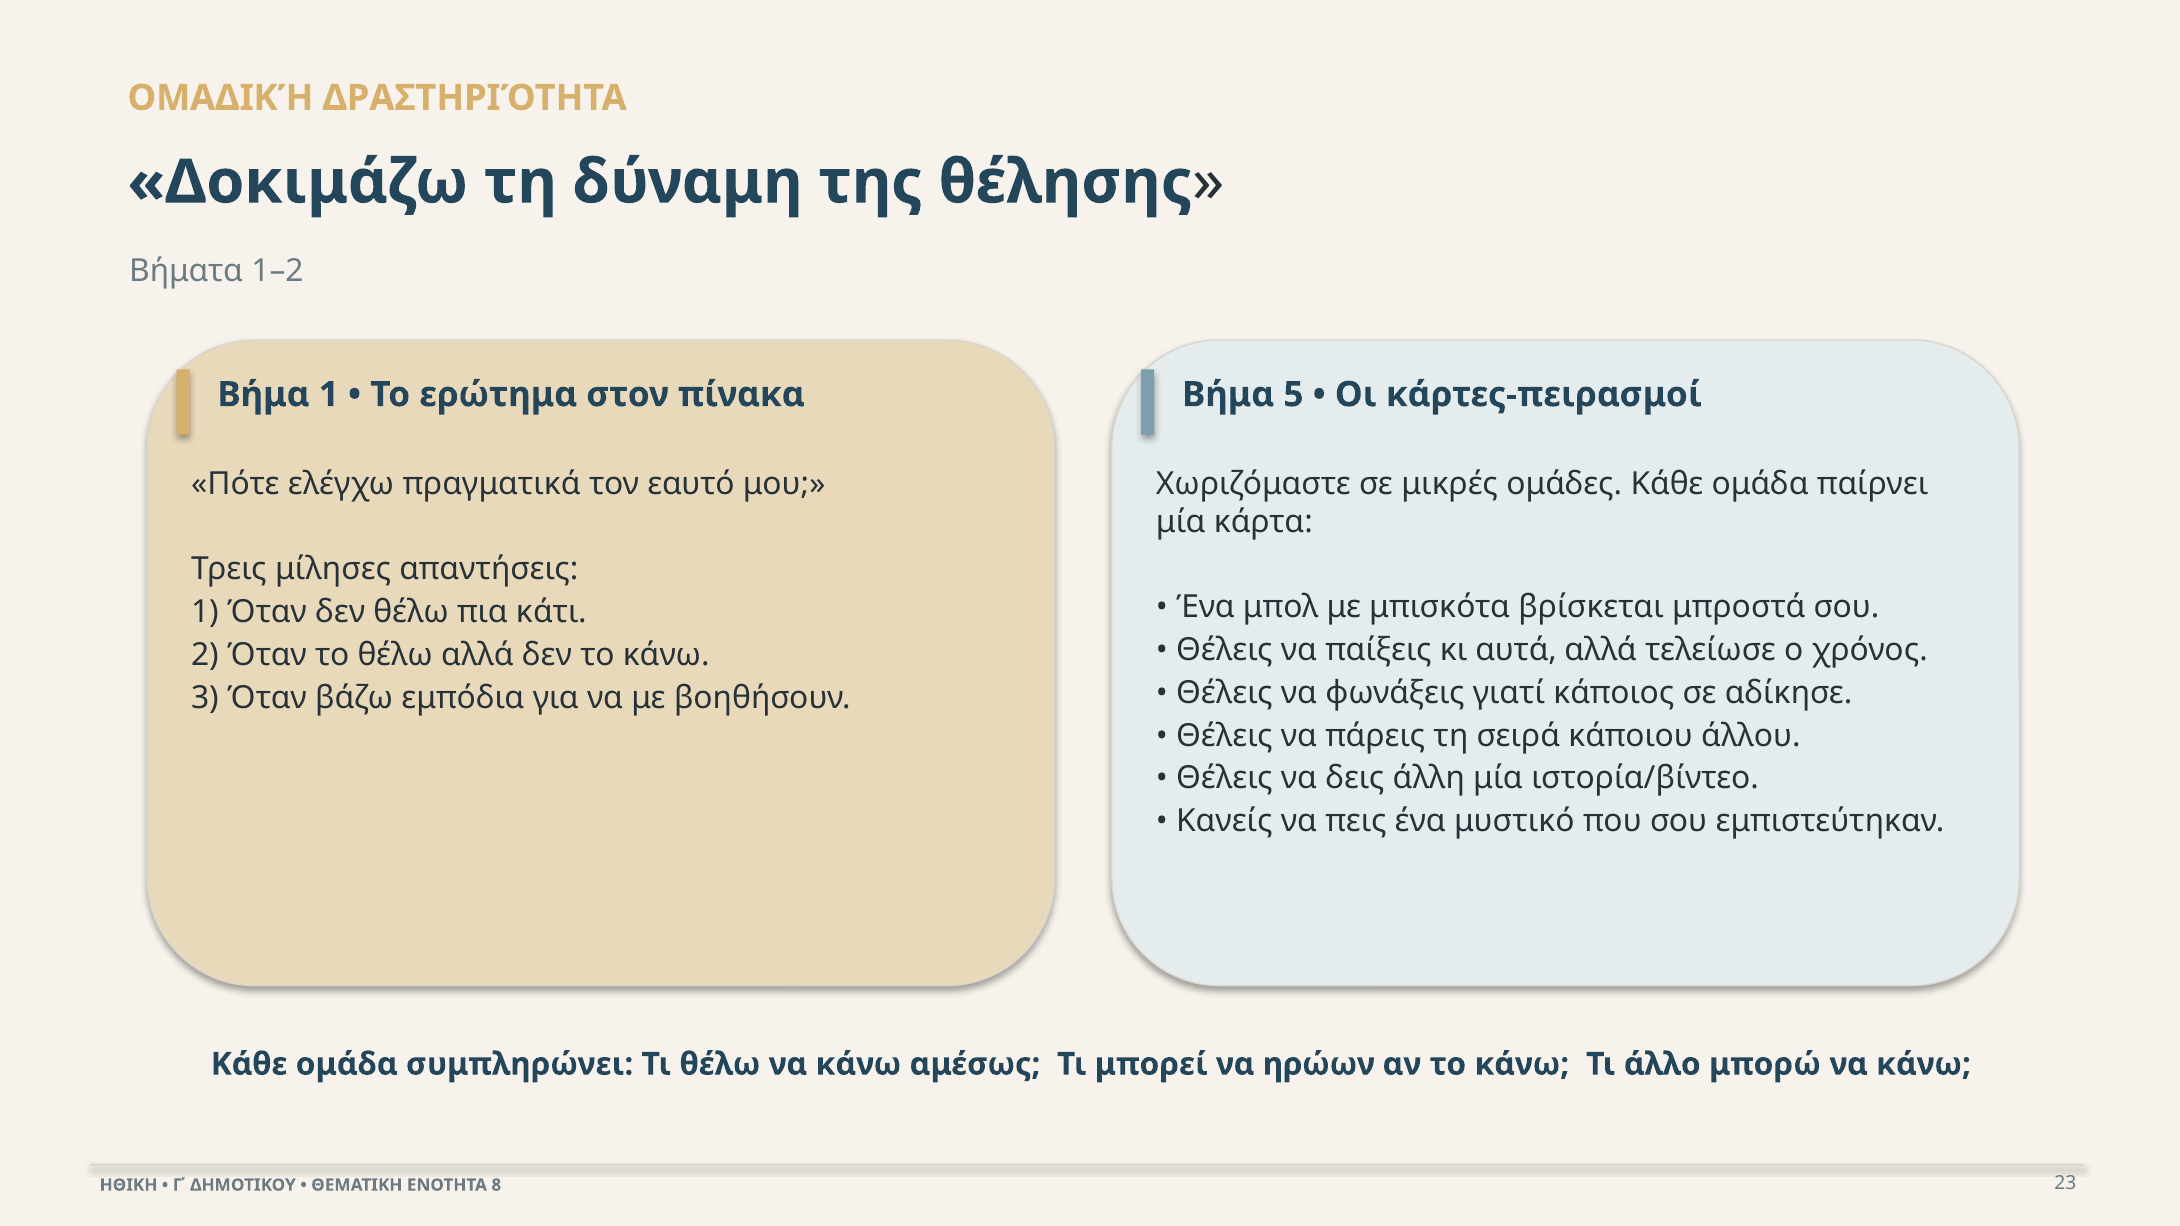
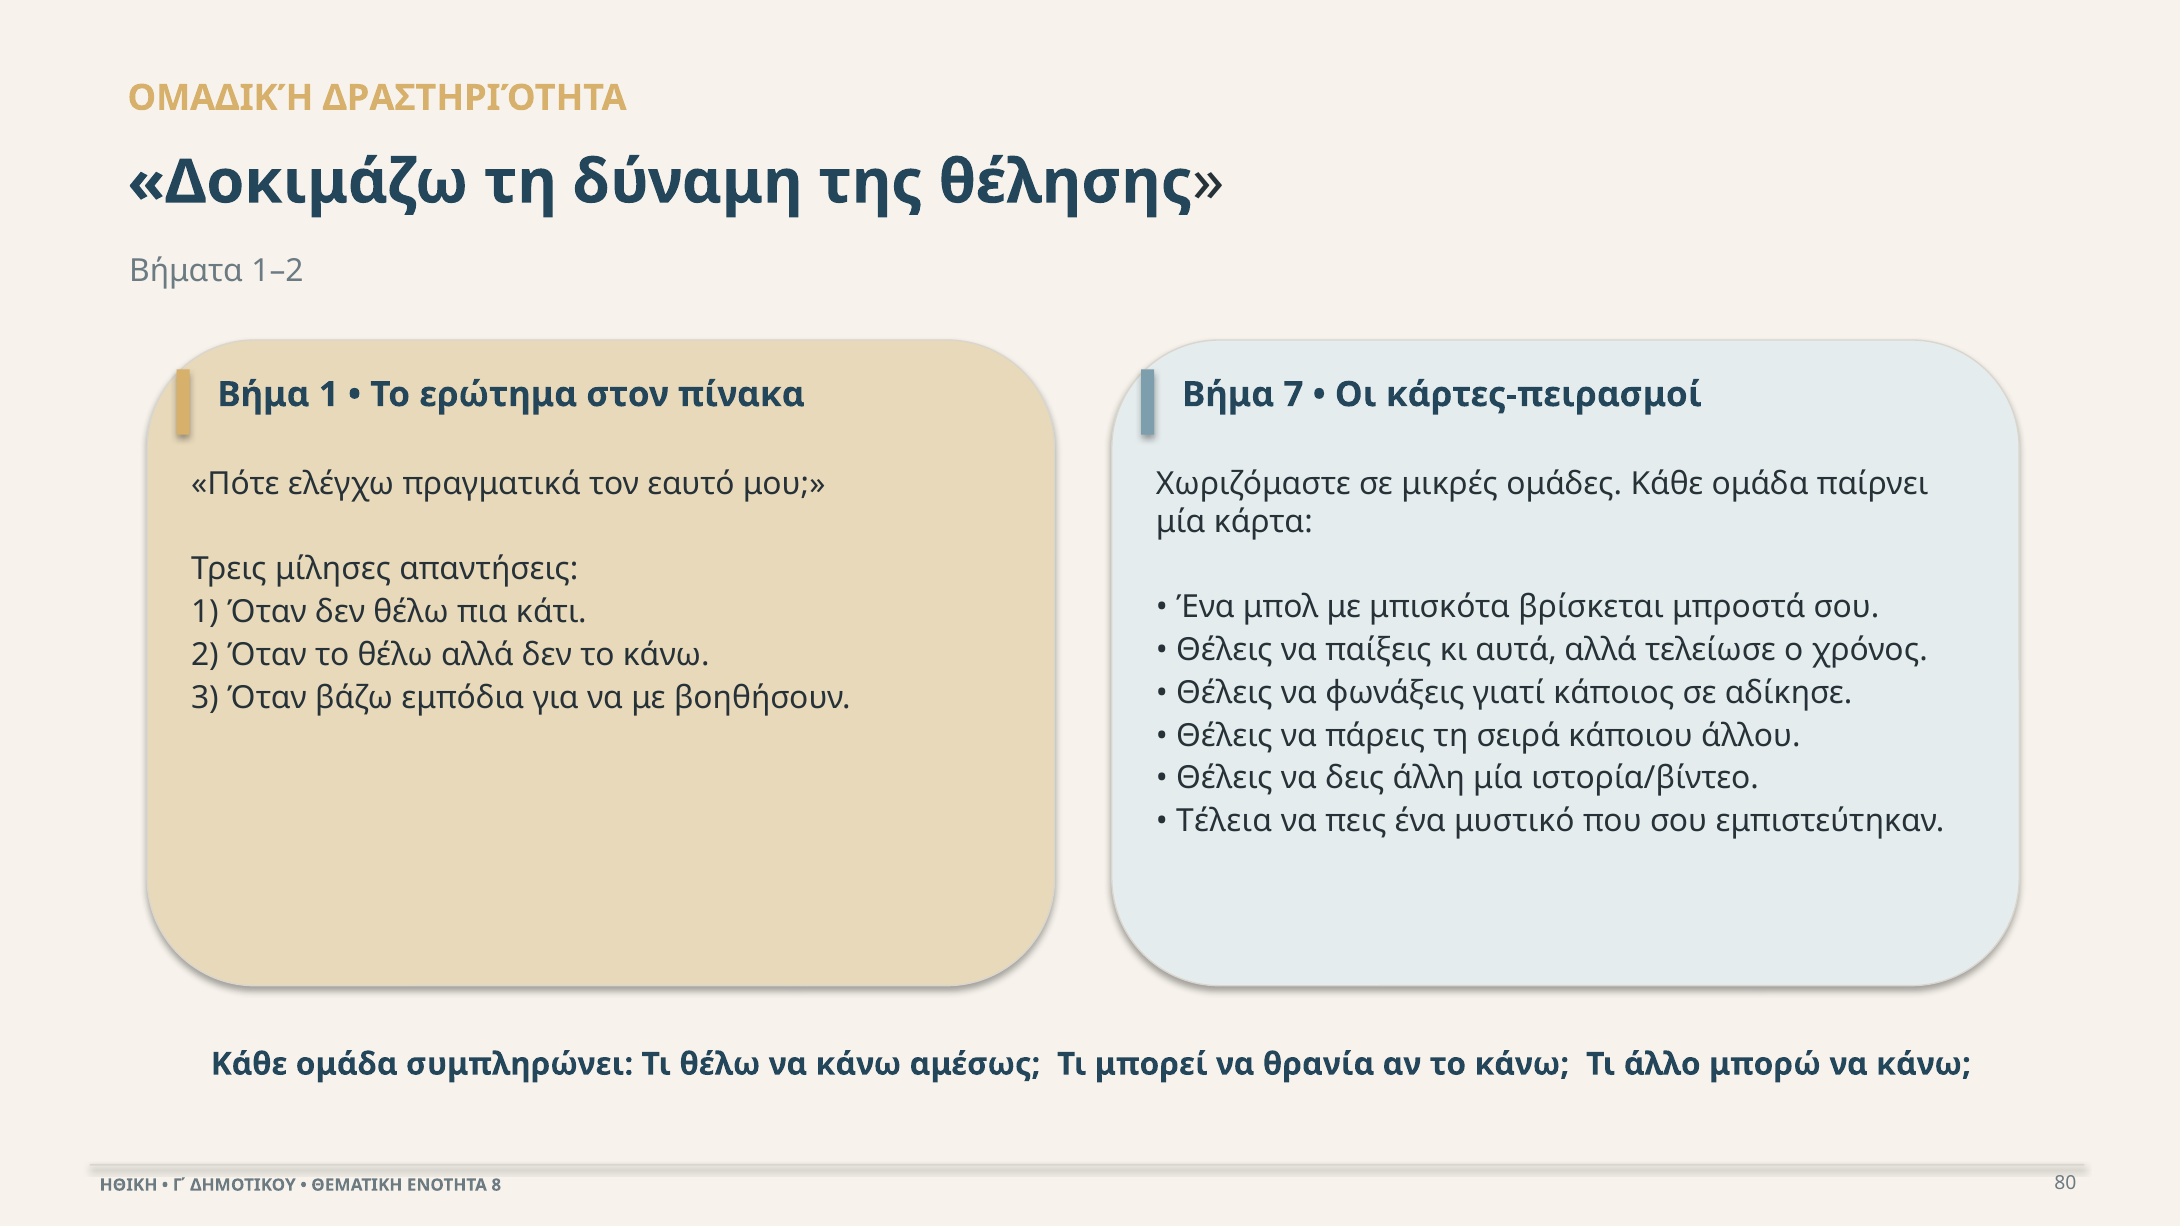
5: 5 -> 7 (1293, 395)
Κανείς: Κανείς -> Τέλεια (1224, 821)
ηρώων: ηρώων -> θρανία (1319, 1064)
23: 23 -> 80 (2065, 1183)
